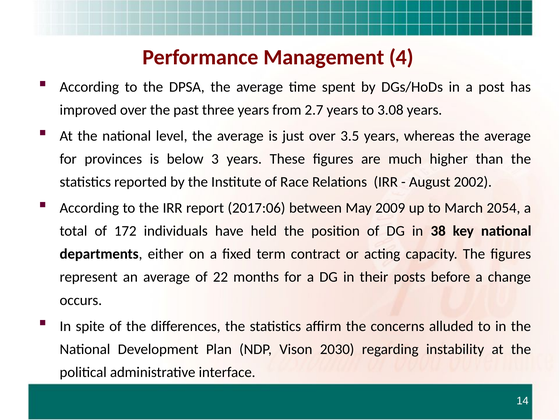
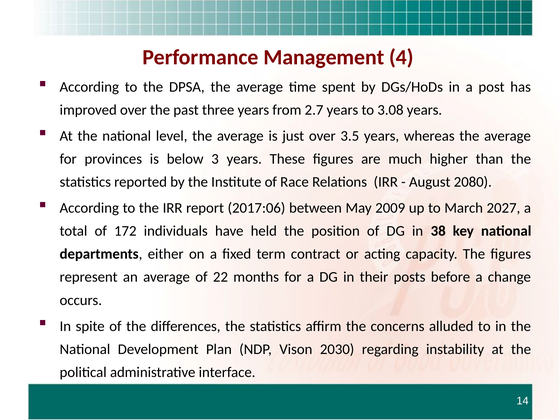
2002: 2002 -> 2080 (473, 182)
2054: 2054 -> 2027 (503, 208)
